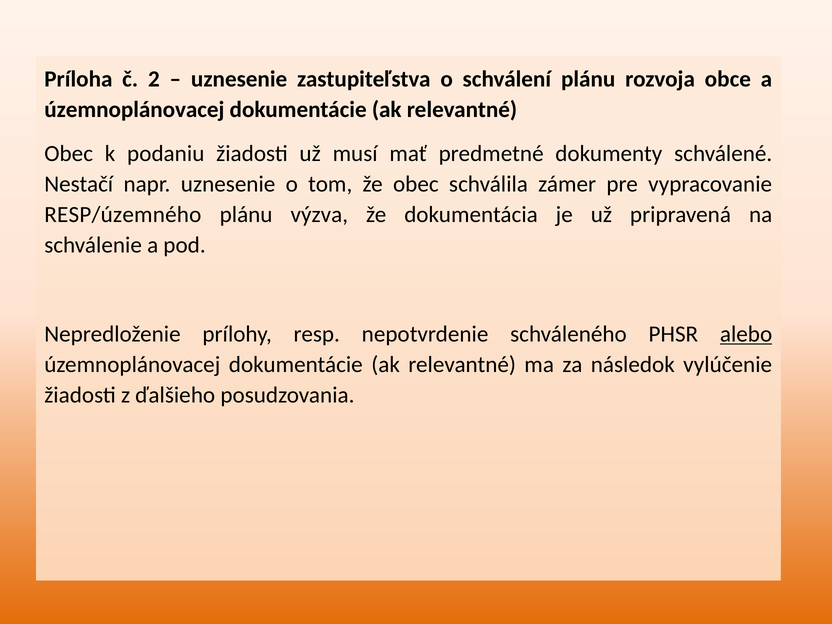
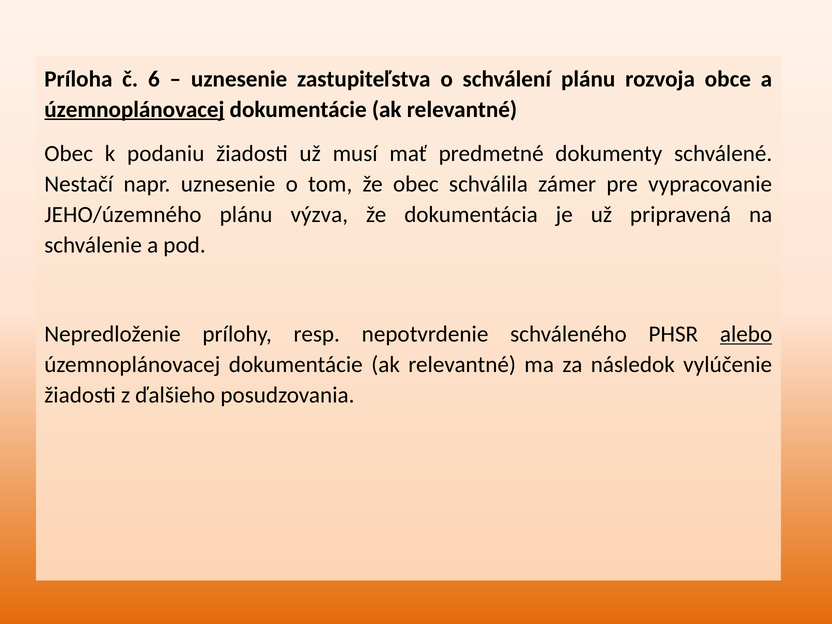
2: 2 -> 6 (154, 79)
územnoplánovacej underline: none -> present (134, 109)
RESP/územného: RESP/územného -> JEHO/územného (123, 215)
